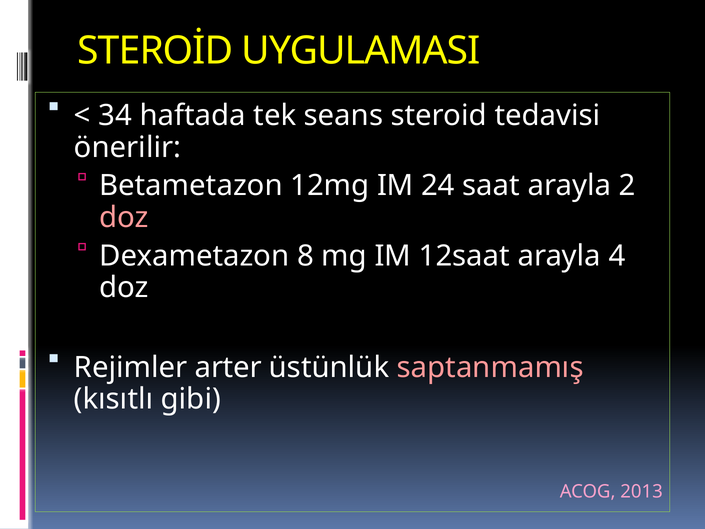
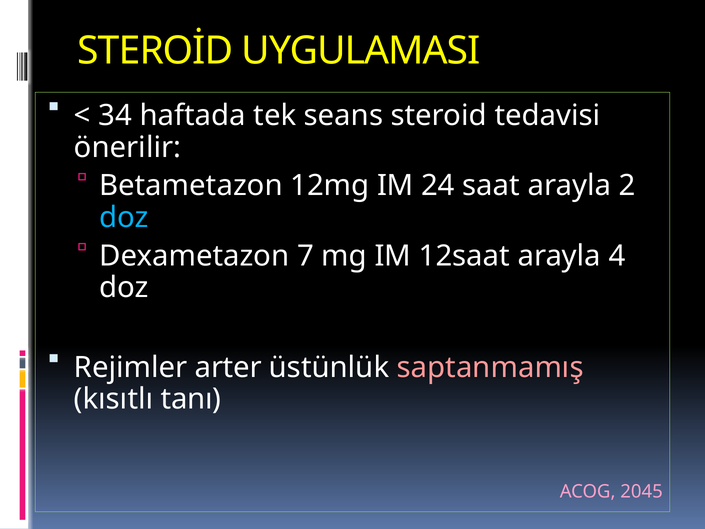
doz colour: pink -> light blue (124, 217)
8: 8 -> 7 (305, 256)
gibi: gibi -> tanı (191, 399)
2013: 2013 -> 2045 (642, 491)
